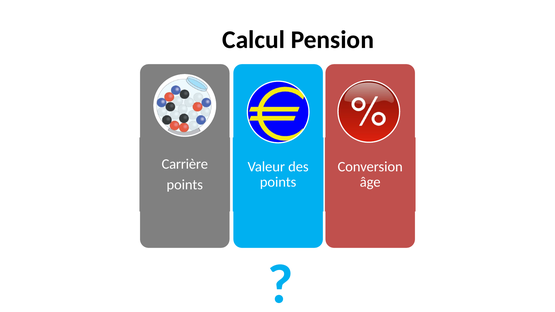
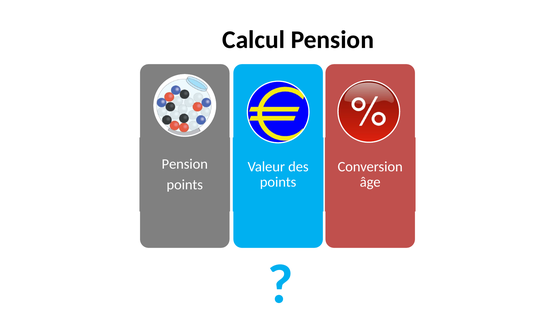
Carrière: Carrière -> Pension (185, 164)
